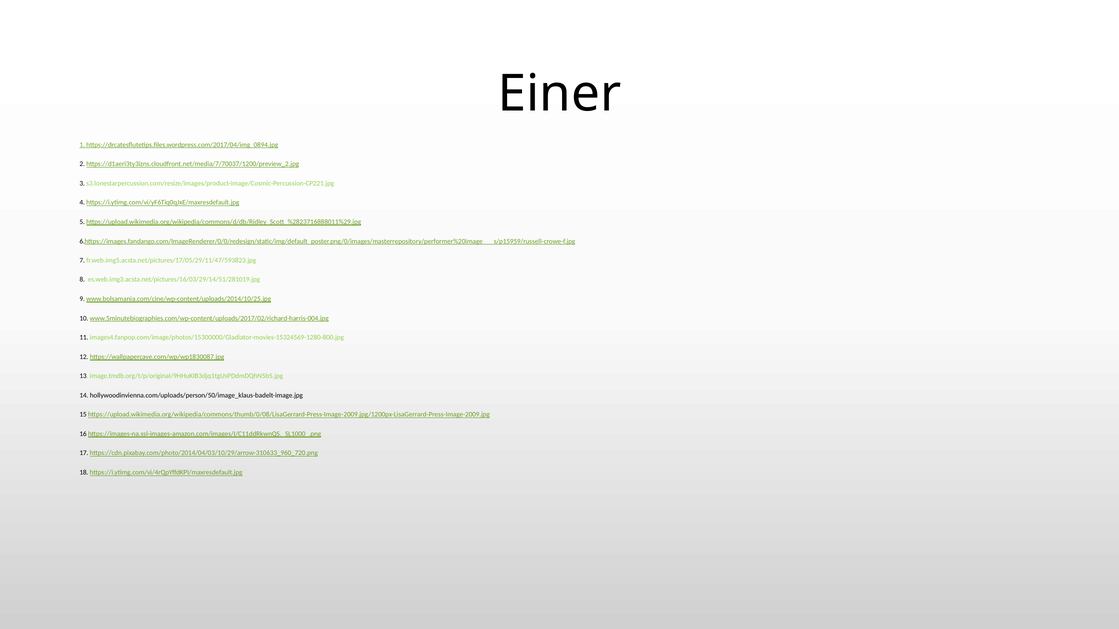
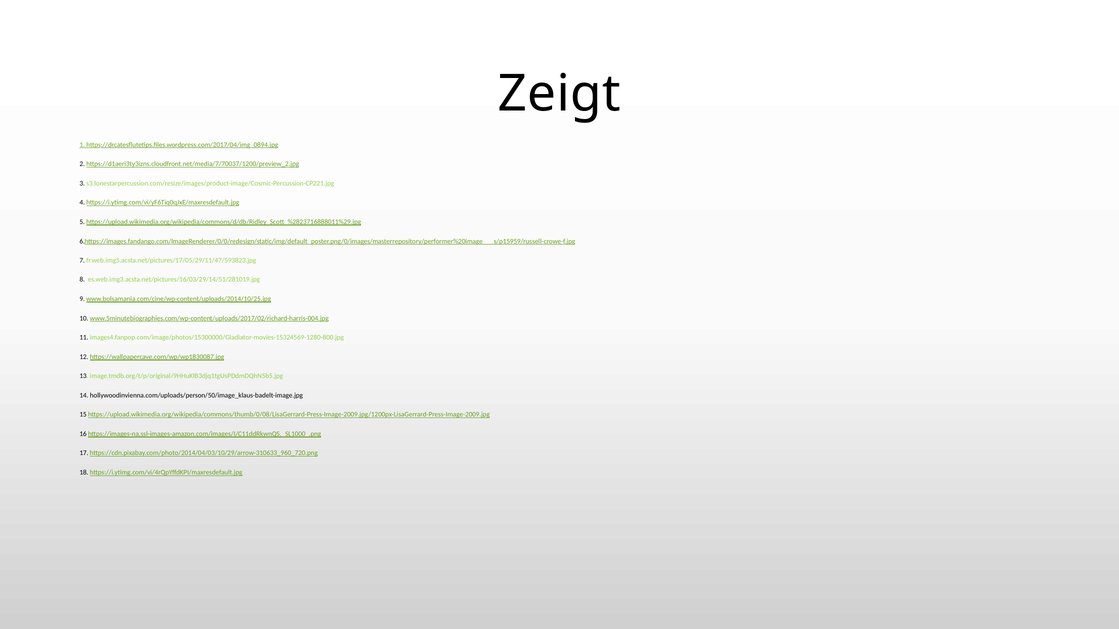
Einer: Einer -> Zeigt (559, 94)
